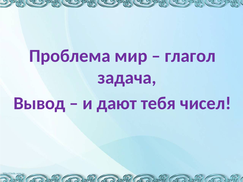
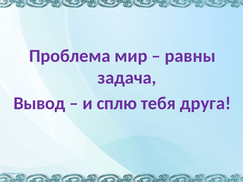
глагол: глагол -> равны (190, 56)
дают: дают -> сплю (117, 103)
чисел: чисел -> друга (205, 103)
